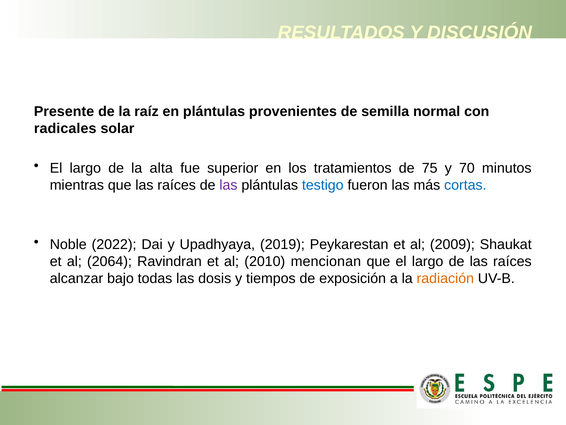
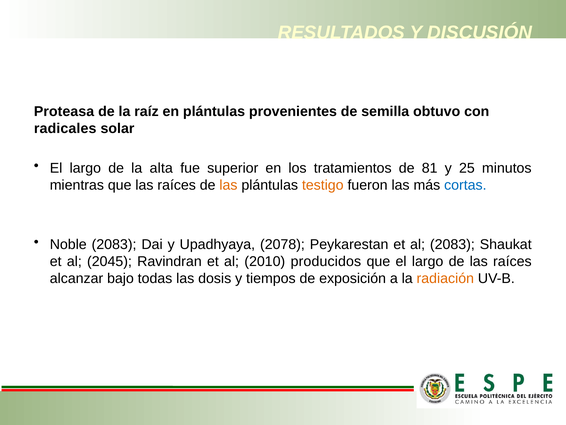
Presente: Presente -> Proteasa (64, 111)
normal: normal -> obtuvo (437, 111)
75: 75 -> 81 (430, 168)
70: 70 -> 25 (467, 168)
las colour: purple -> orange (228, 185)
testigo colour: blue -> orange (323, 185)
Noble 2022: 2022 -> 2083 (114, 244)
2019: 2019 -> 2078 (282, 244)
al 2009: 2009 -> 2083 (452, 244)
2064: 2064 -> 2045 (109, 261)
mencionan: mencionan -> producidos (326, 261)
